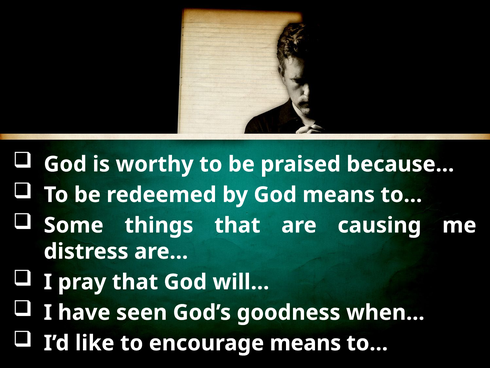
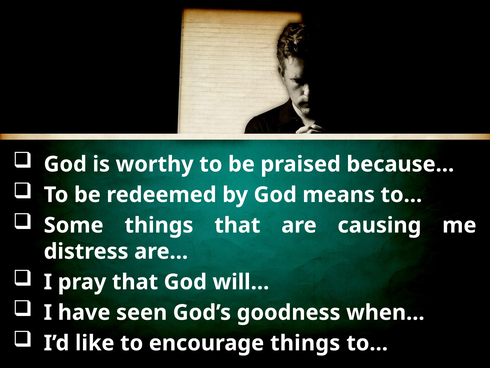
encourage means: means -> things (305, 343)
